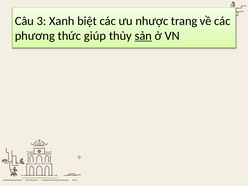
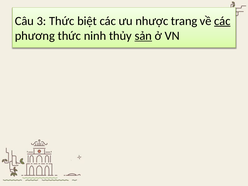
3 Xanh: Xanh -> Thức (62, 21)
các underline: none -> present (222, 21)
giúp: giúp -> ninh (95, 36)
